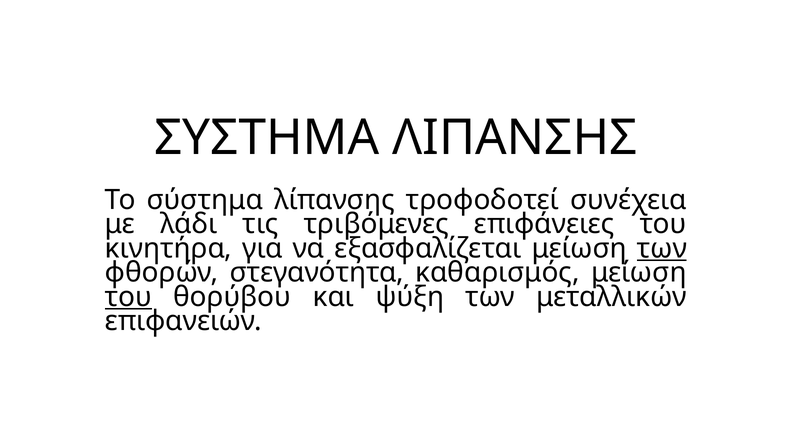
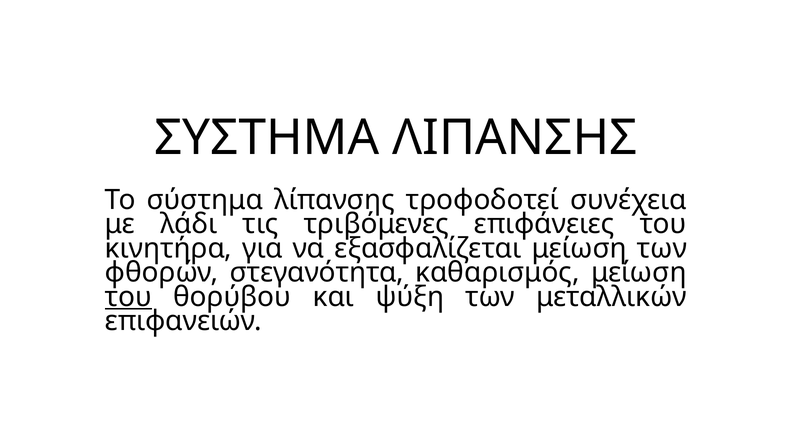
των underline: present -> none (662, 248)
